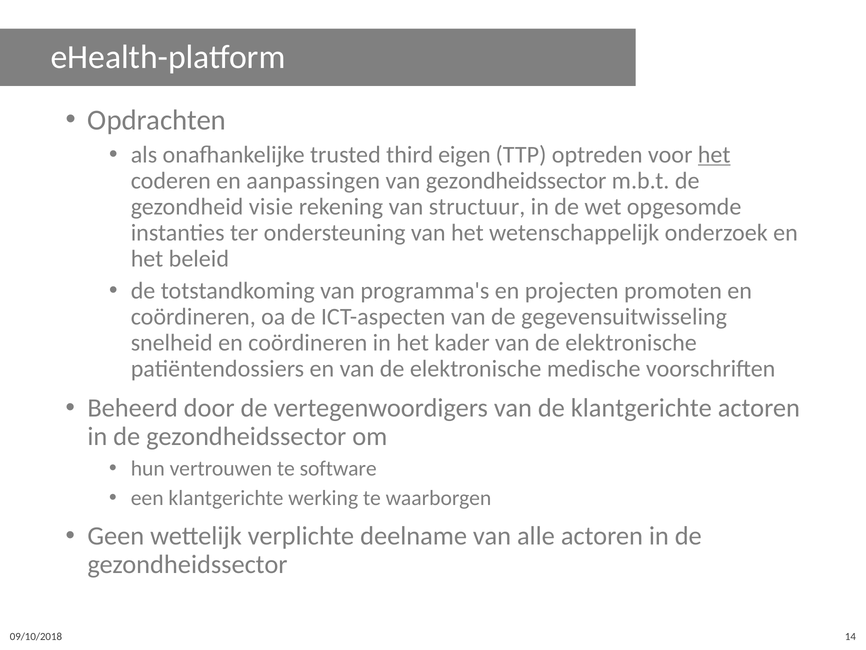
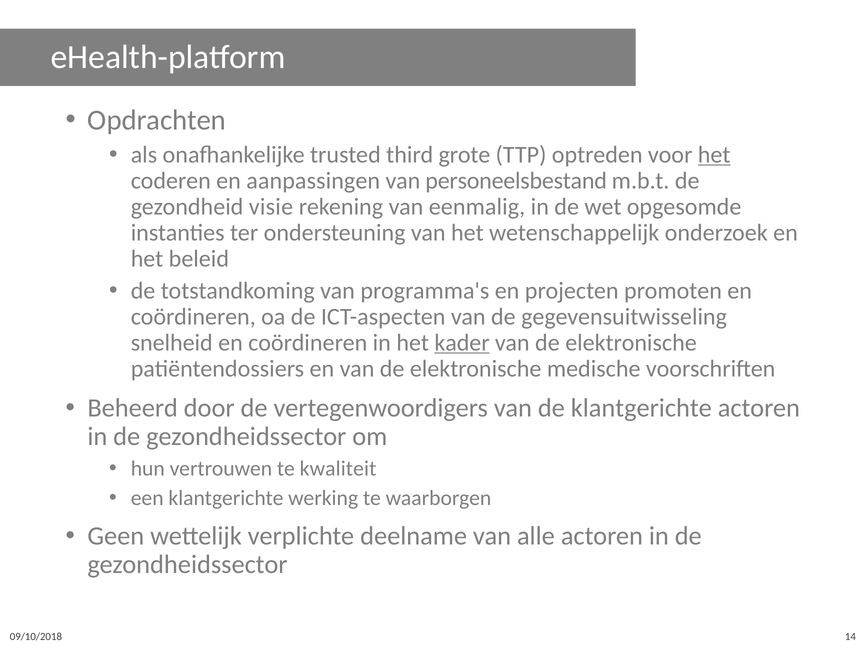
eigen: eigen -> grote (464, 155)
van gezondheidssector: gezondheidssector -> personeelsbestand (516, 180)
structuur: structuur -> eenmalig (477, 206)
kader underline: none -> present (462, 342)
software: software -> kwaliteit (338, 468)
